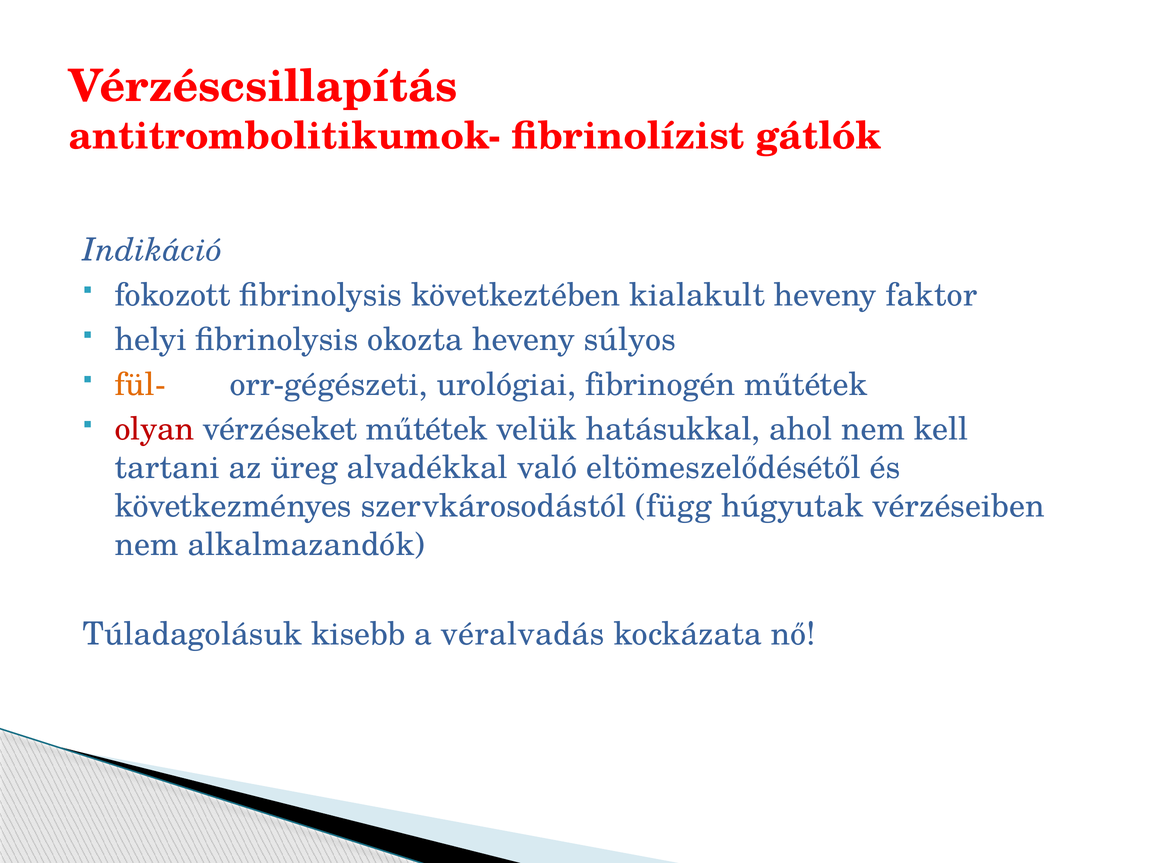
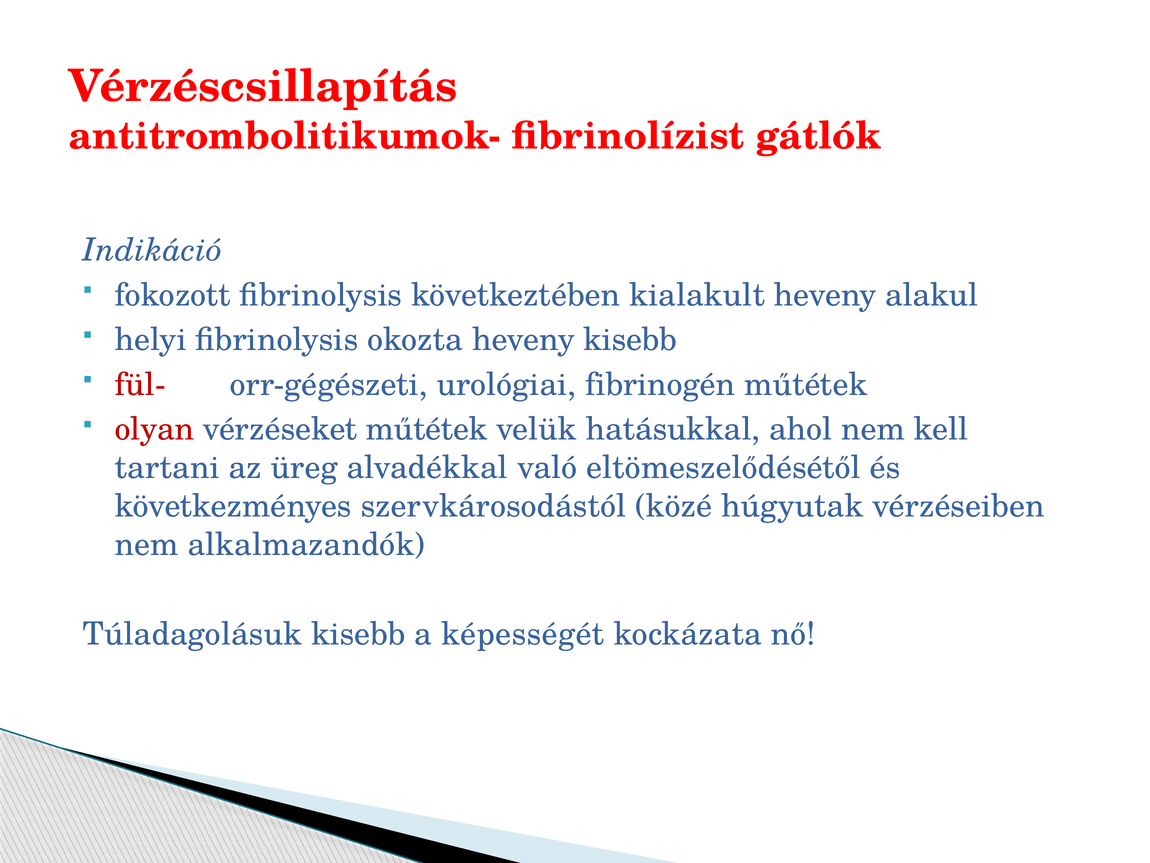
faktor: faktor -> alakul (932, 295)
heveny súlyos: súlyos -> kisebb (630, 340)
fül- colour: orange -> red (140, 384)
függ: függ -> közé (674, 506)
véralvadás: véralvadás -> képességét (523, 634)
